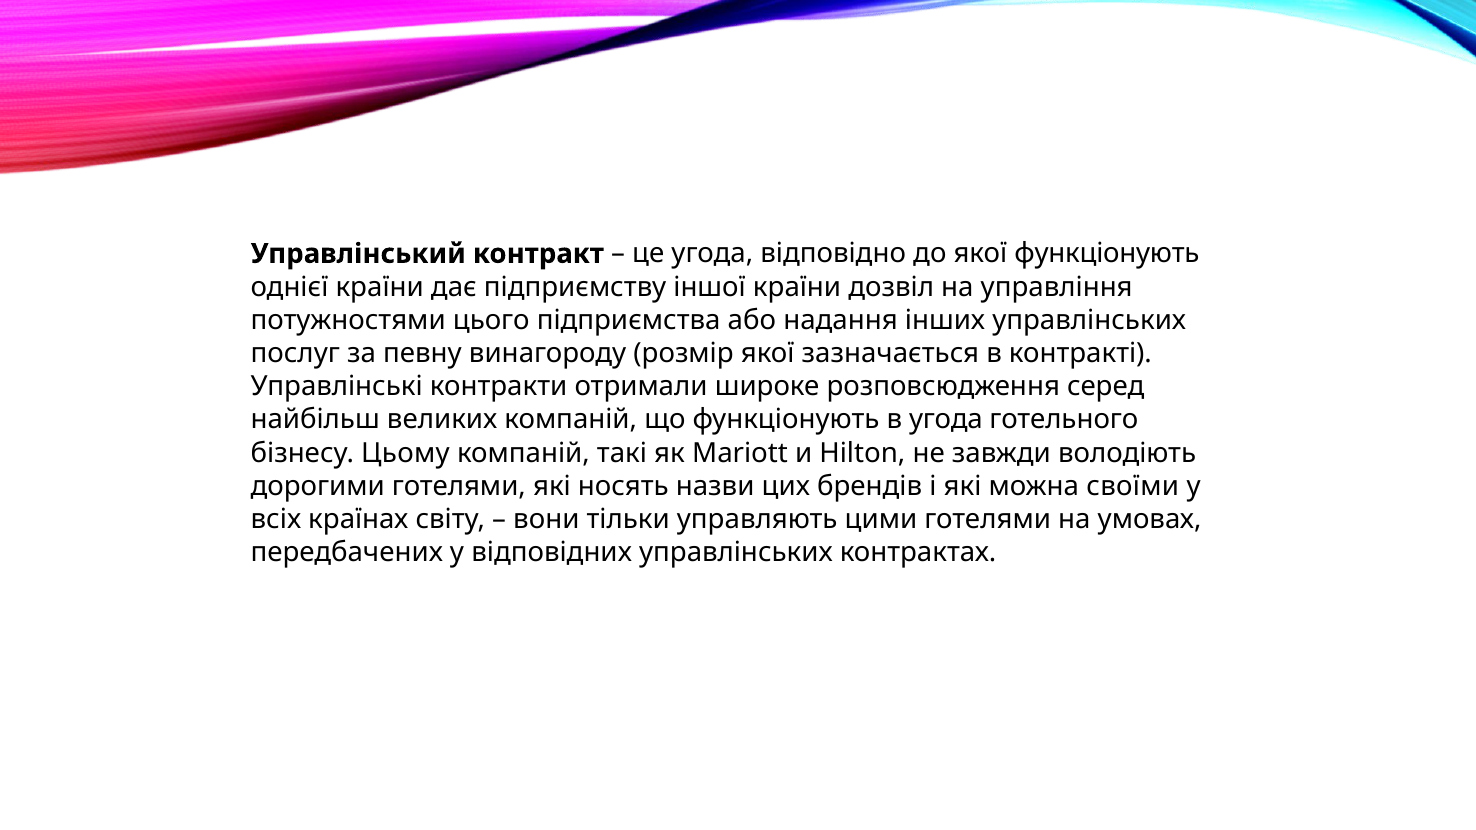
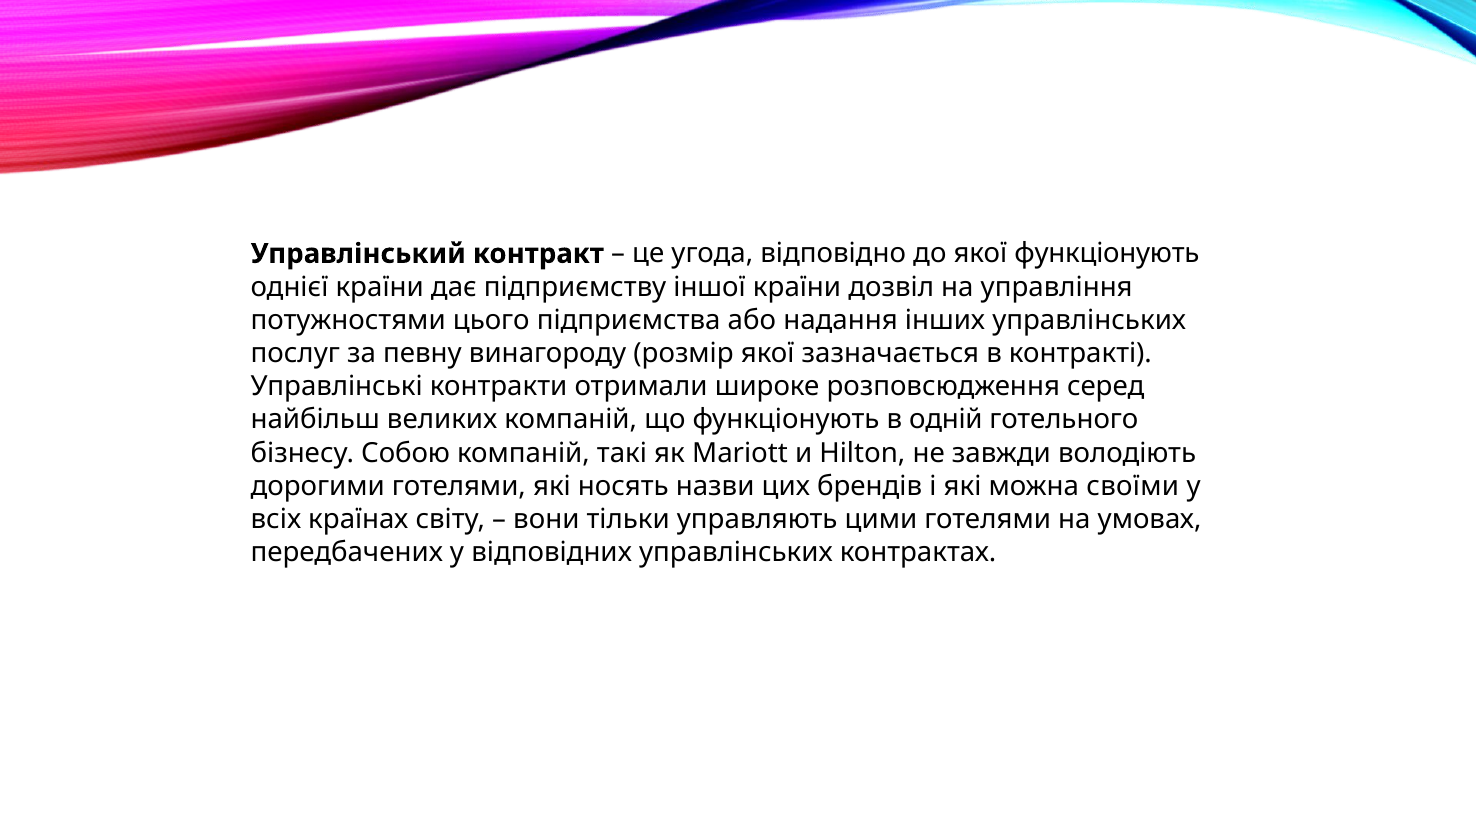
в угода: угода -> одній (946, 420)
Цьому: Цьому -> Собою (406, 453)
